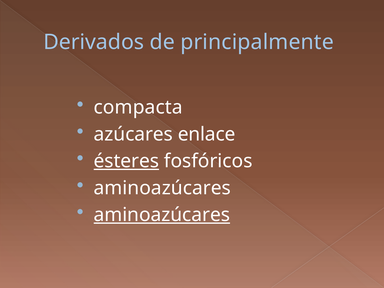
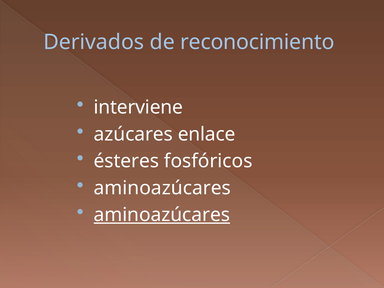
principalmente: principalmente -> reconocimiento (257, 42)
compacta: compacta -> interviene (138, 107)
ésteres underline: present -> none (126, 161)
